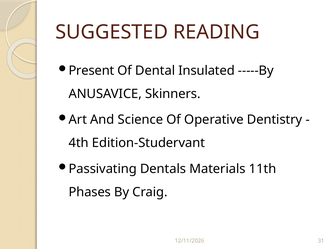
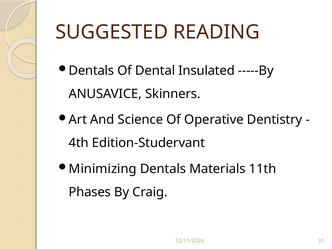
Present: Present -> Dentals (91, 71)
Passivating: Passivating -> Minimizing (103, 169)
